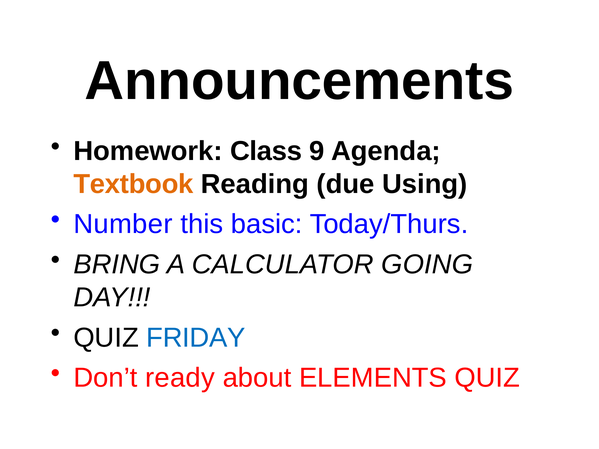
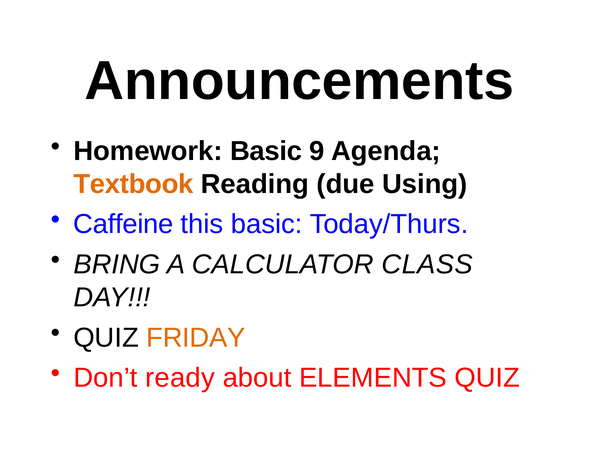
Homework Class: Class -> Basic (266, 151)
Number: Number -> Caffeine (123, 224)
GOING: GOING -> CLASS (427, 265)
FRIDAY colour: blue -> orange (196, 338)
